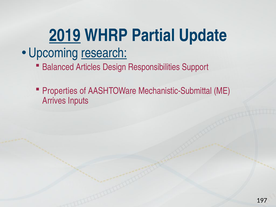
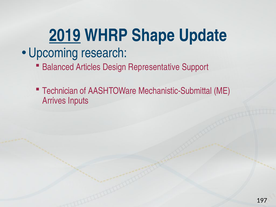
Partial: Partial -> Shape (153, 35)
research underline: present -> none (104, 53)
Responsibilities: Responsibilities -> Representative (154, 67)
Properties: Properties -> Technician (60, 91)
